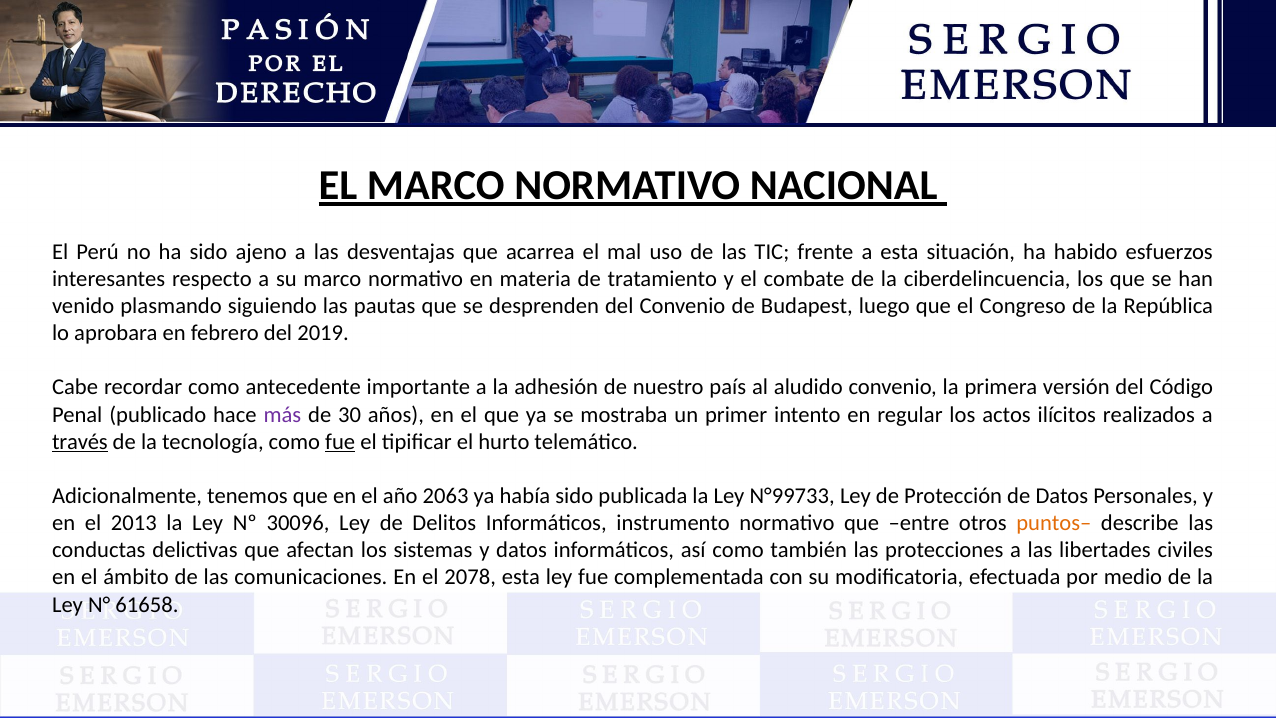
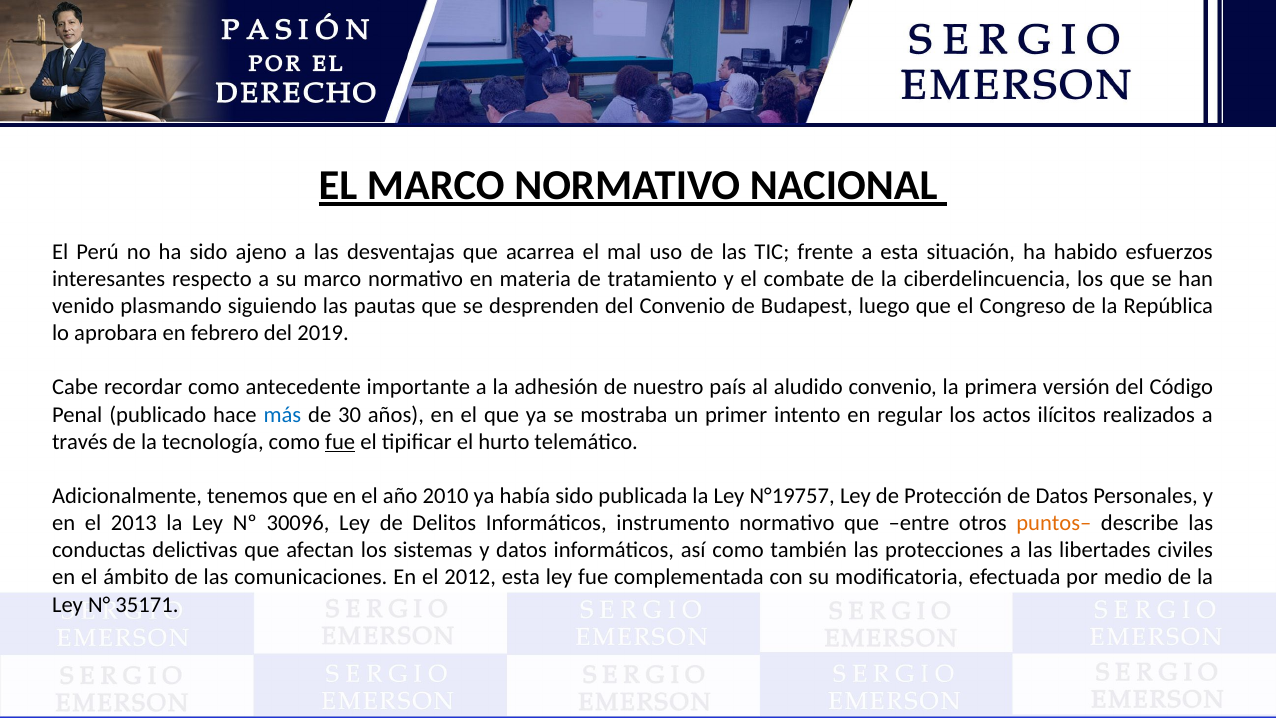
más colour: purple -> blue (282, 414)
través underline: present -> none (80, 442)
2063: 2063 -> 2010 (446, 496)
N°99733: N°99733 -> N°19757 (792, 496)
2078: 2078 -> 2012 (470, 577)
61658: 61658 -> 35171 (147, 604)
